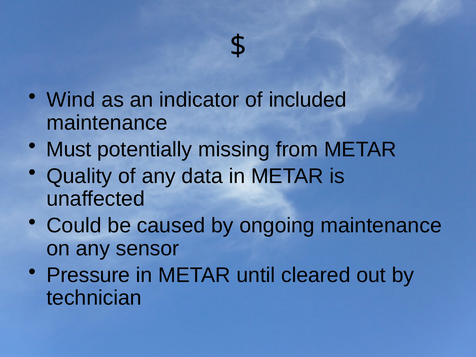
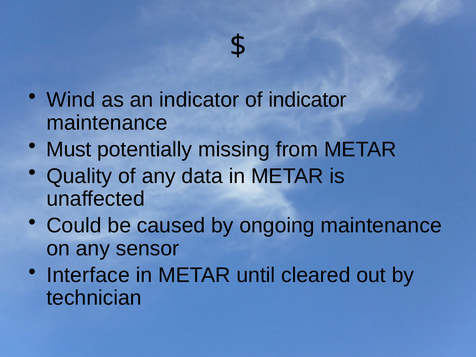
of included: included -> indicator (308, 100)
Pressure: Pressure -> Interface (88, 275)
